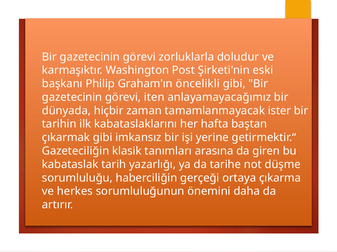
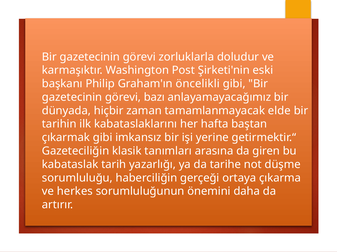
iten: iten -> bazı (154, 97)
ister: ister -> elde (279, 111)
